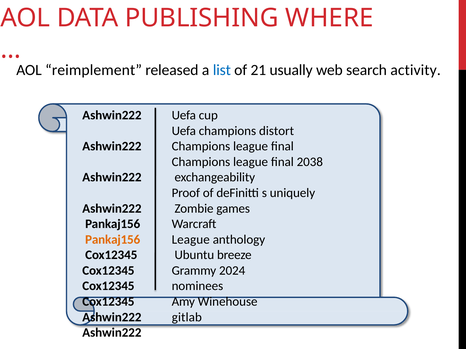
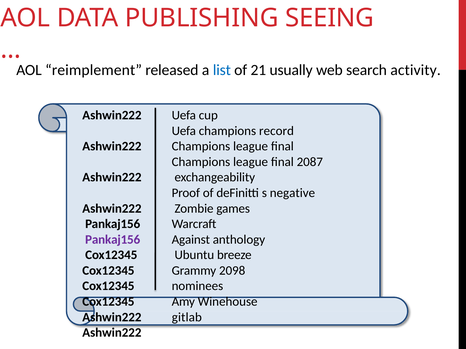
WHERE: WHERE -> SEEING (330, 18)
distort: distort -> record (276, 131)
2038: 2038 -> 2087 (310, 162)
uniquely: uniquely -> negative (292, 193)
Pankaj156 colour: orange -> purple (113, 240)
League: League -> Against (191, 240)
2024: 2024 -> 2098 (232, 271)
